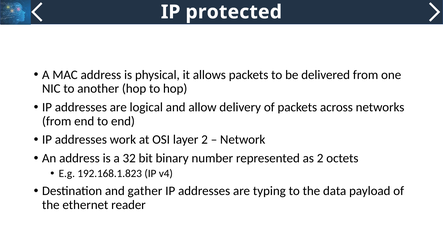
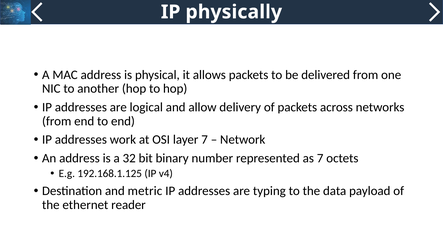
protected: protected -> physically (234, 12)
layer 2: 2 -> 7 (205, 140)
as 2: 2 -> 7 (320, 158)
192.168.1.823: 192.168.1.823 -> 192.168.1.125 (110, 174)
gather: gather -> metric (145, 191)
